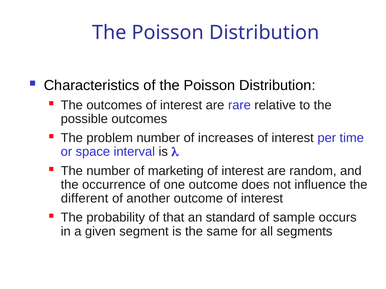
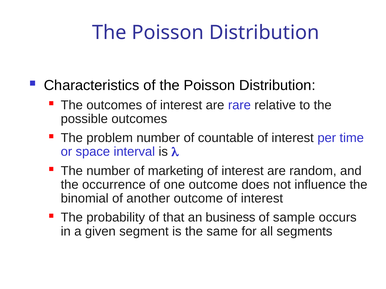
increases: increases -> countable (226, 138)
different: different -> binomial (85, 199)
standard: standard -> business (230, 218)
